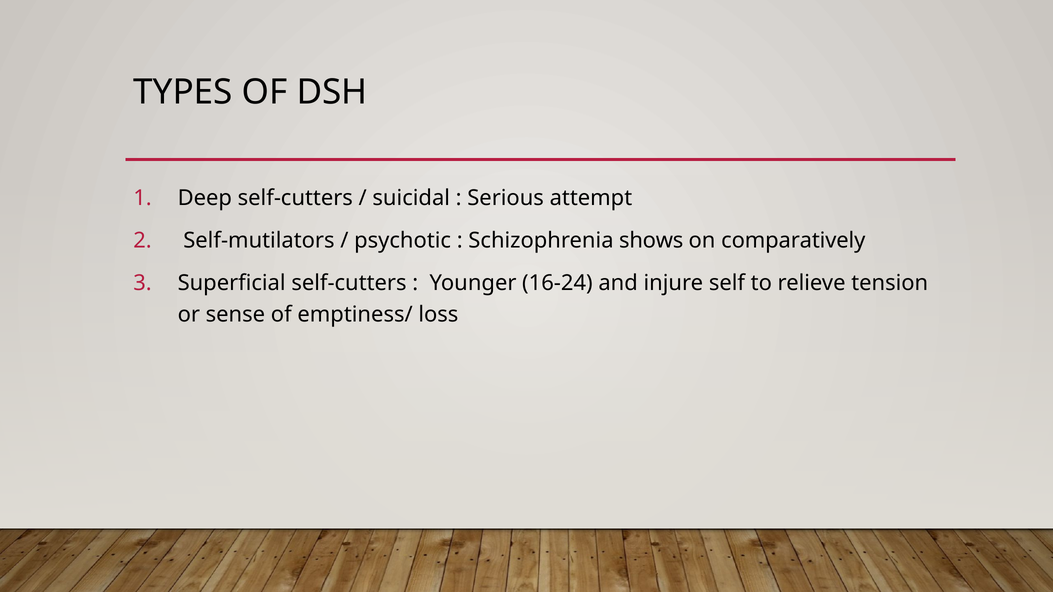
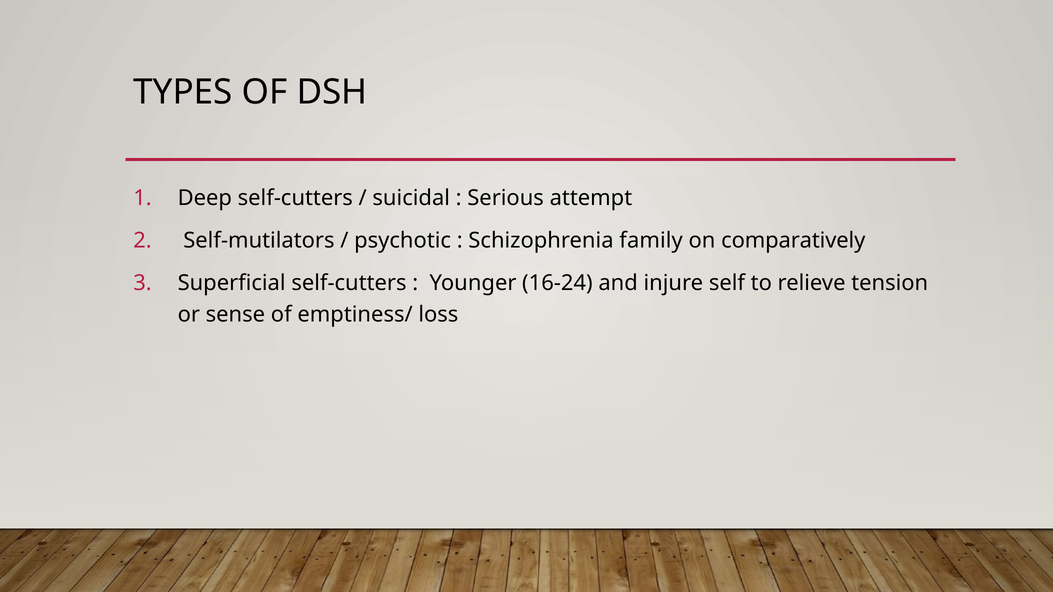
shows: shows -> family (651, 241)
